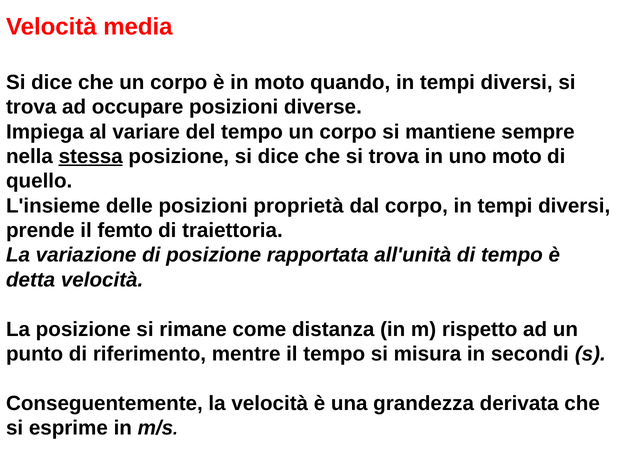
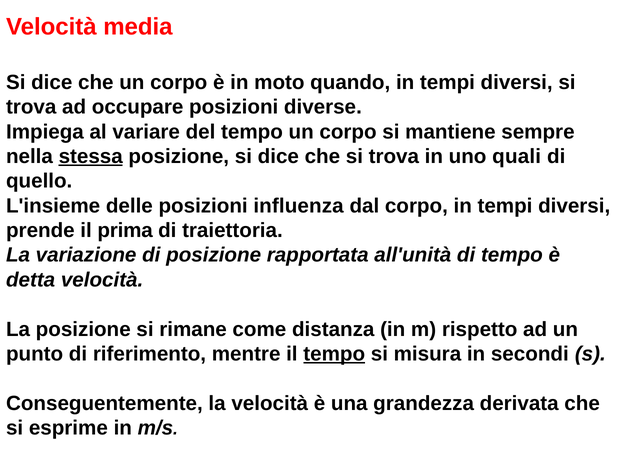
uno moto: moto -> quali (517, 157)
proprietà: proprietà -> influenza (299, 206)
femto: femto -> prima (125, 231)
tempo underline: none -> present (334, 354)
